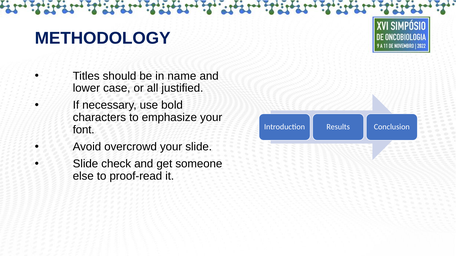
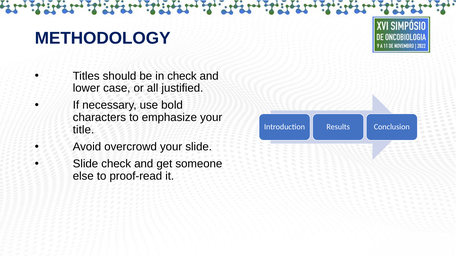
in name: name -> check (182, 76)
font: font -> title (84, 130)
